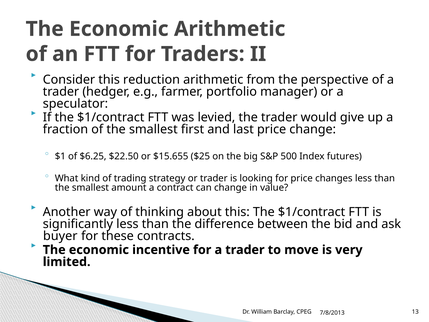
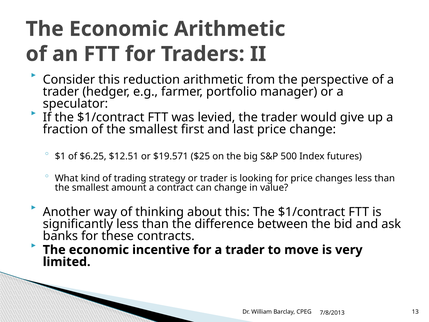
$22.50: $22.50 -> $12.51 (124, 156)
$15.655: $15.655 -> $19.571 (171, 156)
buyer: buyer -> banks (60, 236)
